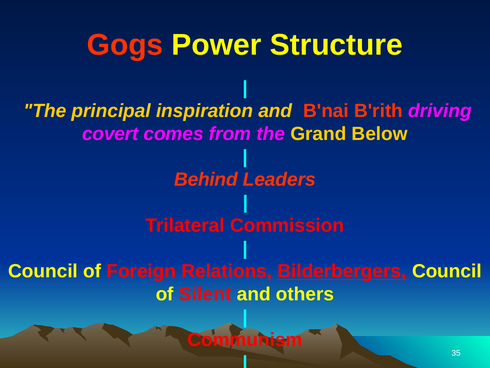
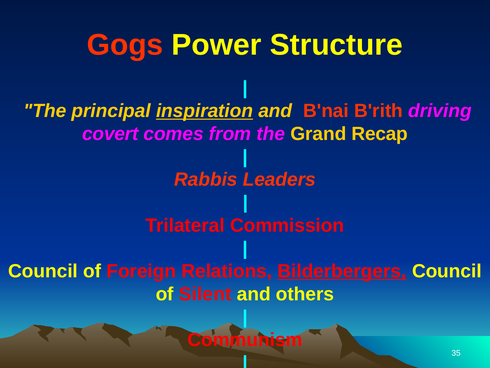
inspiration underline: none -> present (205, 111)
Below: Below -> Recap (380, 134)
Behind: Behind -> Rabbis (206, 179)
